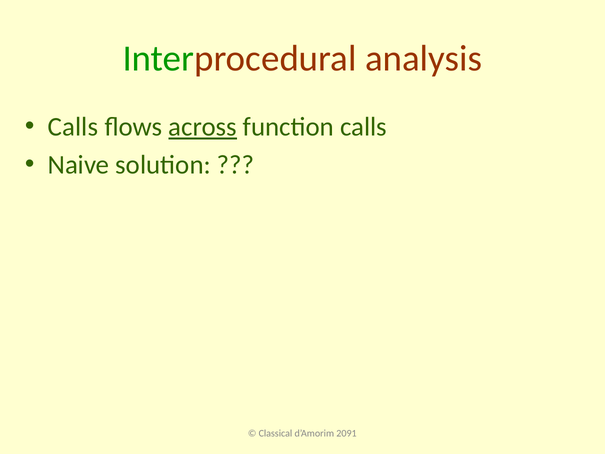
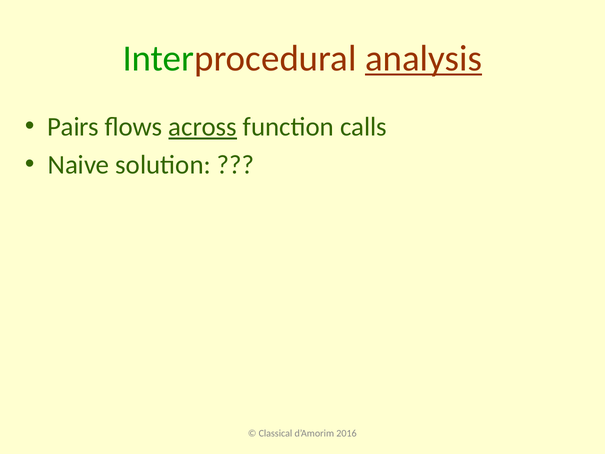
analysis underline: none -> present (424, 59)
Calls: Calls -> Pairs (73, 127)
2091: 2091 -> 2016 (347, 433)
